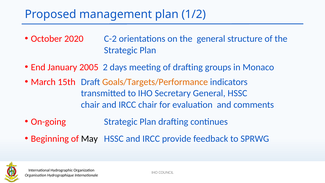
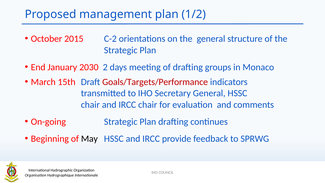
2020: 2020 -> 2015 (74, 39)
2005: 2005 -> 2030 (89, 67)
Goals/Targets/Performance colour: orange -> red (155, 82)
